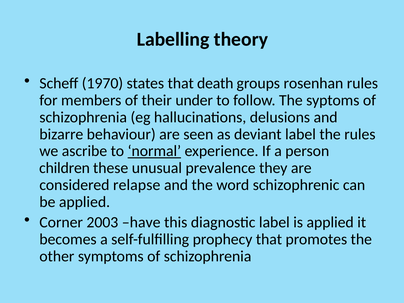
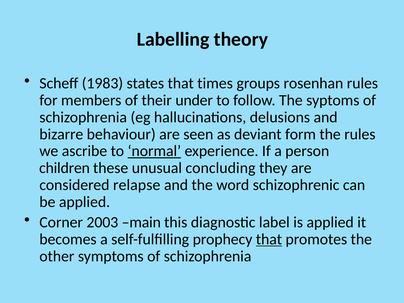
1970: 1970 -> 1983 (102, 83)
death: death -> times (215, 83)
deviant label: label -> form (301, 134)
prevalence: prevalence -> concluding (220, 168)
have: have -> main (141, 222)
that underline: none -> present (269, 239)
